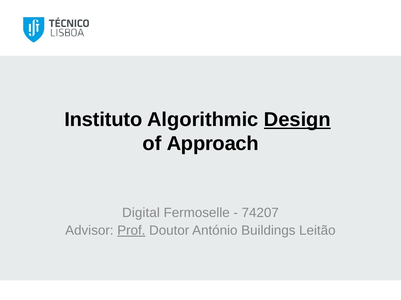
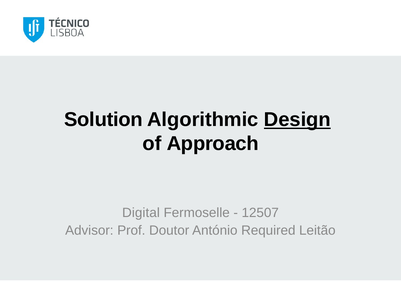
Instituto: Instituto -> Solution (103, 120)
74207: 74207 -> 12507 (260, 213)
Prof underline: present -> none (131, 231)
Buildings: Buildings -> Required (268, 231)
